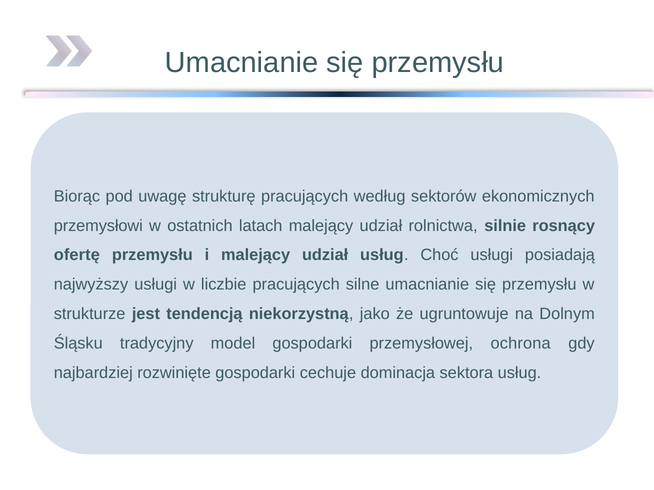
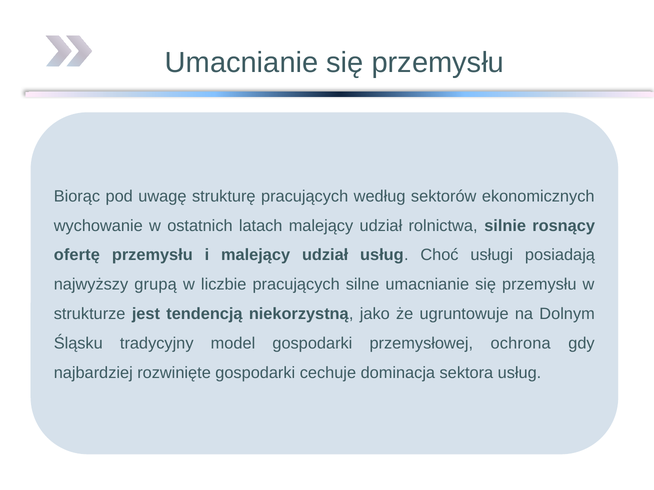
przemysłowi: przemysłowi -> wychowanie (98, 226)
najwyższy usługi: usługi -> grupą (156, 285)
